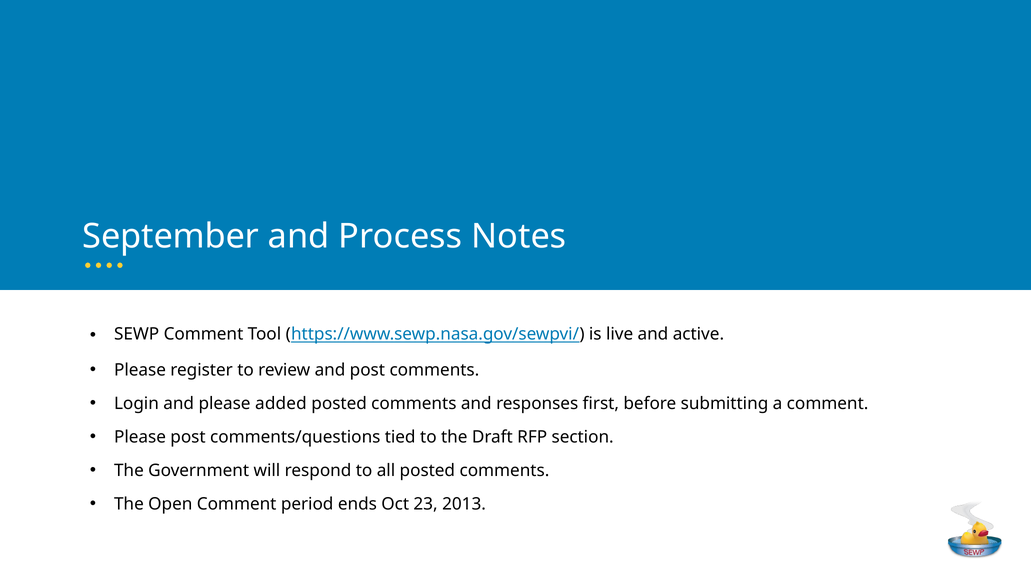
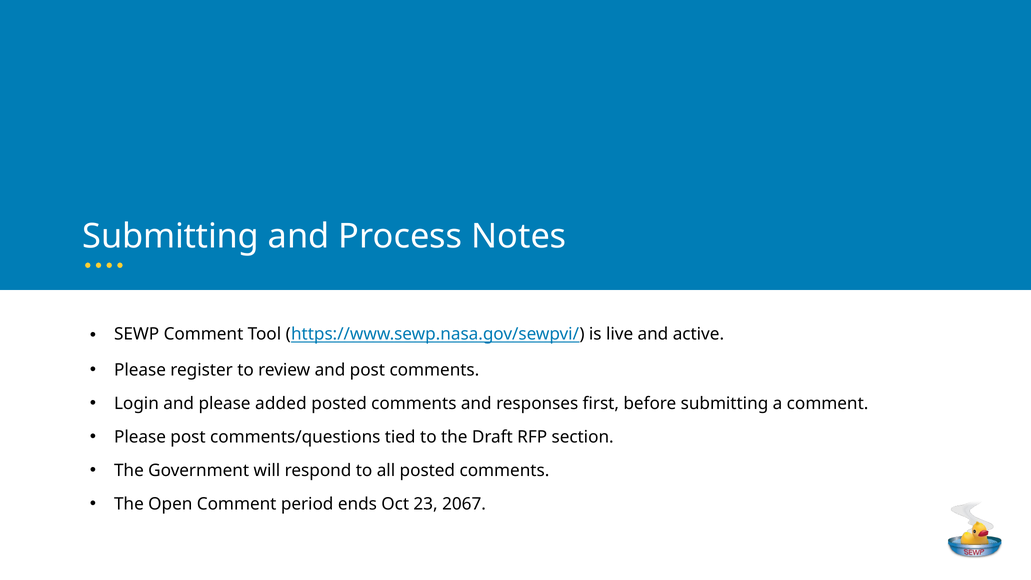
September: September -> Submitting (171, 236)
2013: 2013 -> 2067 (464, 504)
